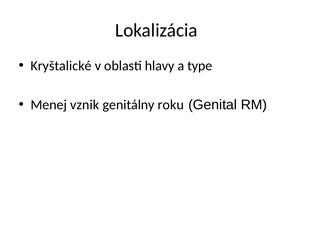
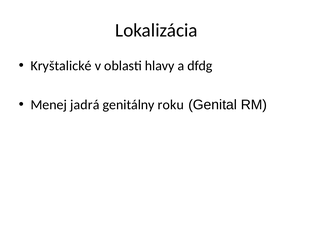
type: type -> dfdg (200, 66)
vznik: vznik -> jadrá (85, 105)
